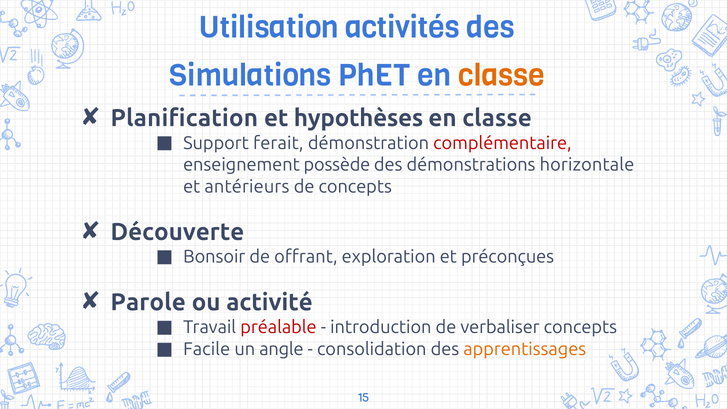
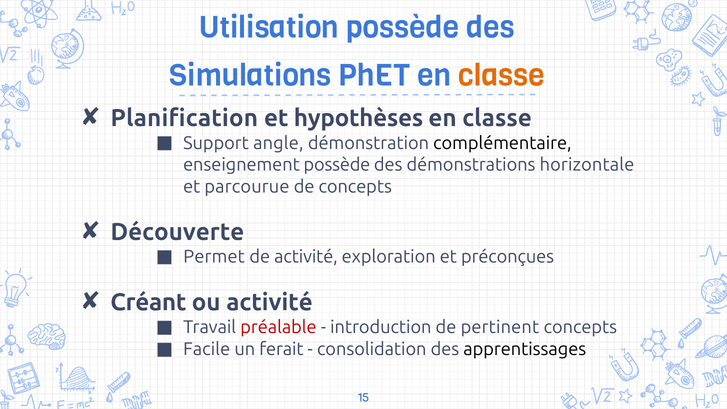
Utilisation activités: activités -> possède (403, 28)
ferait: ferait -> angle (278, 143)
complémentaire colour: red -> black (502, 143)
antérieurs: antérieurs -> parcourue (247, 187)
Bonsoir: Bonsoir -> Permet (214, 257)
de offrant: offrant -> activité (306, 257)
Parole: Parole -> Créant (148, 302)
verbaliser: verbaliser -> pertinent (500, 327)
angle: angle -> ferait (281, 349)
apprentissages colour: orange -> black (525, 349)
